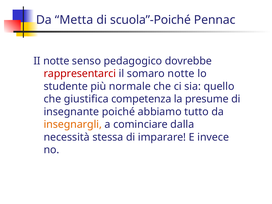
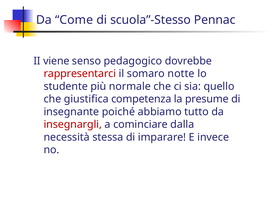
Metta: Metta -> Come (74, 20)
scuola”-Poiché: scuola”-Poiché -> scuola”-Stesso (151, 20)
II notte: notte -> viene (56, 61)
insegnargli colour: orange -> red (73, 124)
